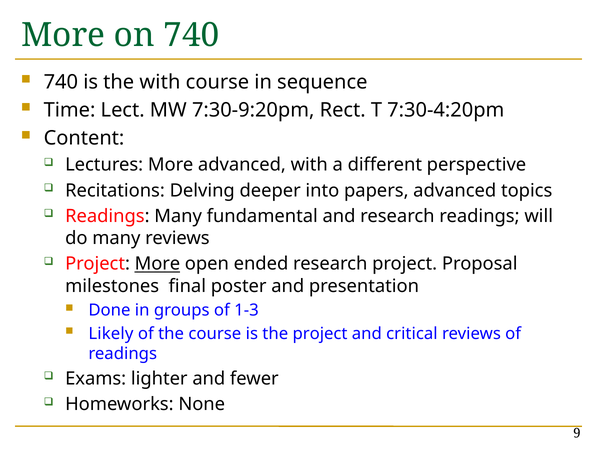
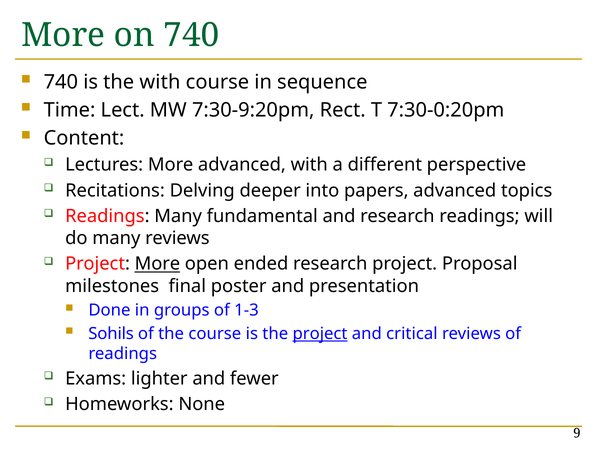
7:30-4:20pm: 7:30-4:20pm -> 7:30-0:20pm (446, 110)
Likely: Likely -> Sohils (111, 334)
project underline: none -> present (320, 334)
